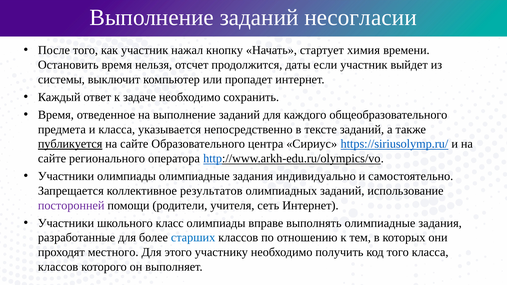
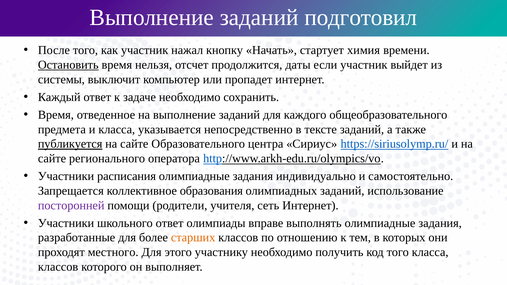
несогласии: несогласии -> подготовил (361, 17)
Остановить underline: none -> present (68, 65)
Участники олимпиады: олимпиады -> расписания (127, 176)
результатов: результатов -> образования (211, 191)
школьного класс: класс -> ответ (170, 223)
старших colour: blue -> orange (193, 238)
